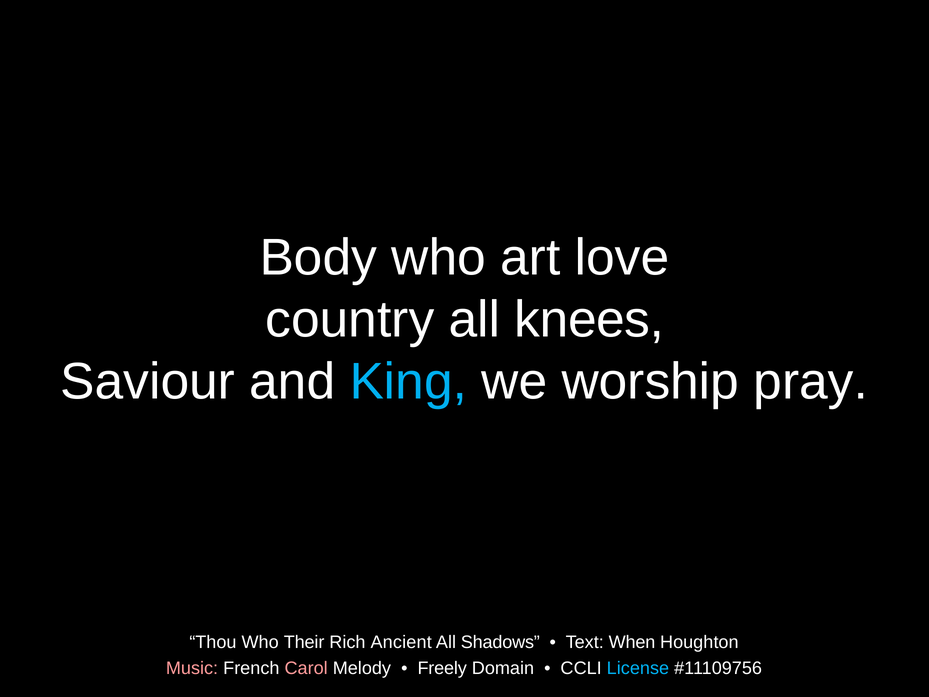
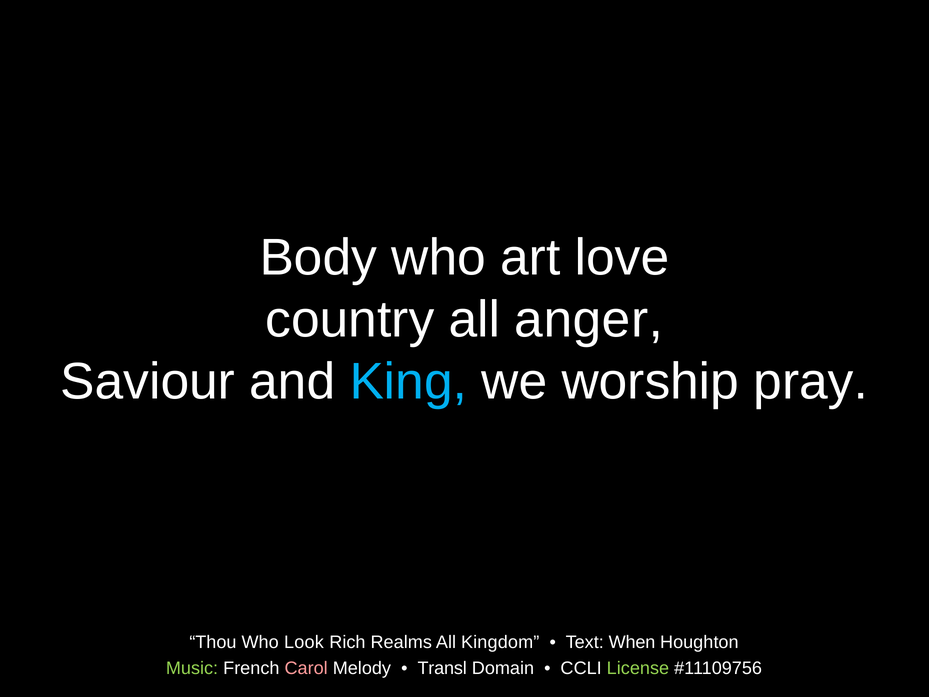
knees: knees -> anger (589, 319)
Their: Their -> Look (304, 642)
Ancient: Ancient -> Realms (401, 642)
Shadows: Shadows -> Kingdom (500, 642)
Music colour: pink -> light green (192, 668)
Freely: Freely -> Transl (442, 668)
License colour: light blue -> light green (638, 668)
